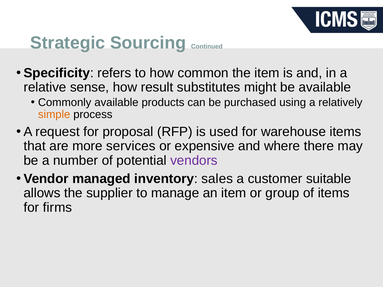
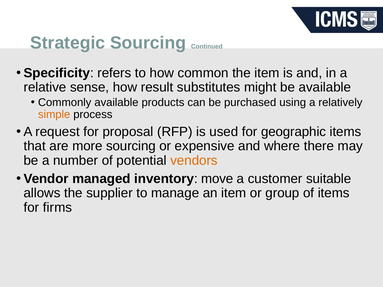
warehouse: warehouse -> geographic (294, 132)
more services: services -> sourcing (131, 146)
vendors colour: purple -> orange (194, 161)
sales: sales -> move (217, 179)
